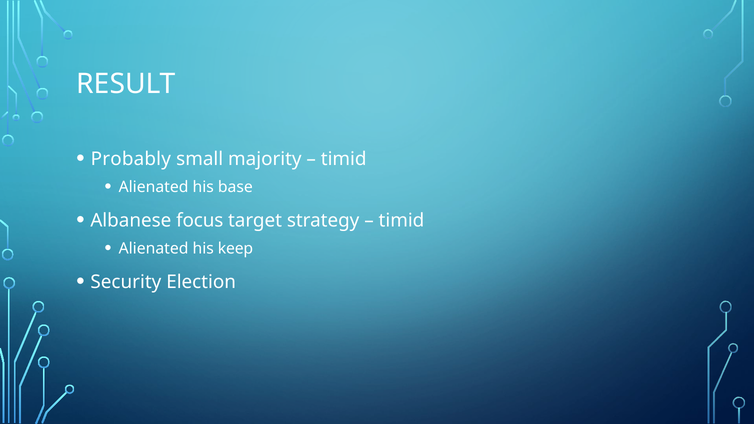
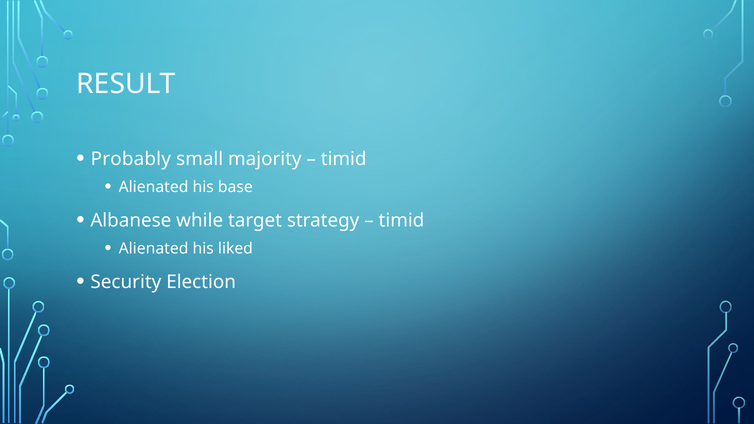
focus: focus -> while (200, 221)
keep: keep -> liked (235, 249)
